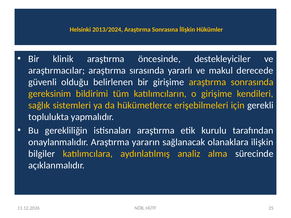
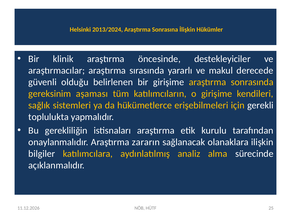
bildirimi: bildirimi -> aşaması (92, 94)
yararın: yararın -> zararın (146, 142)
